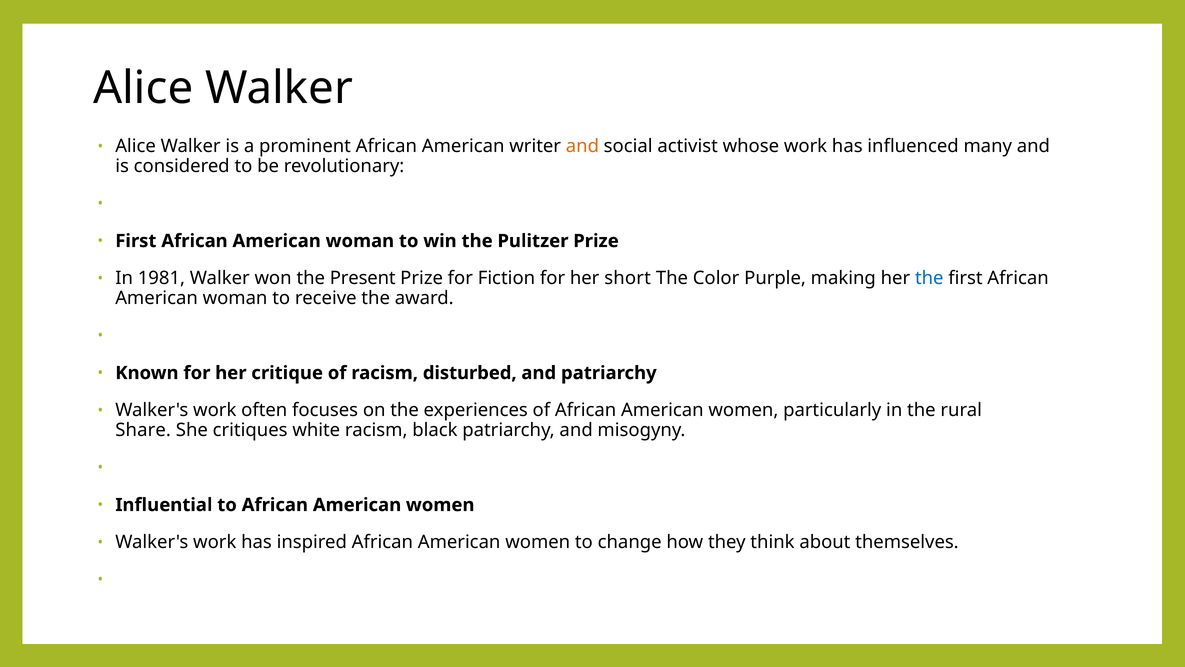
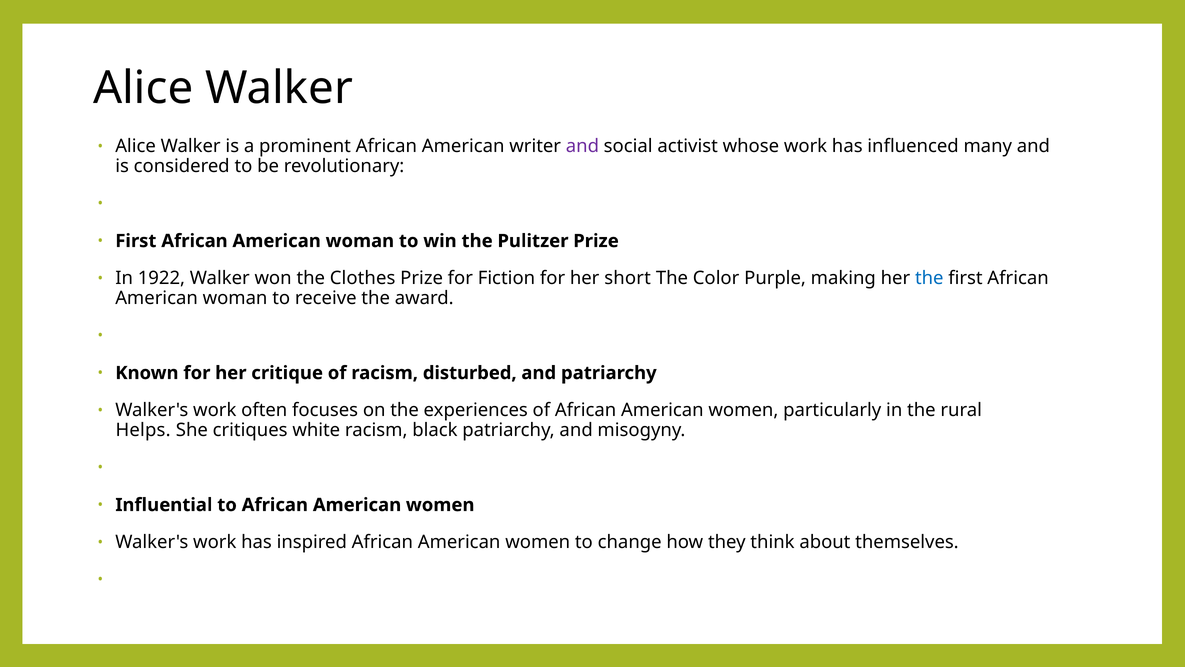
and colour: orange -> purple (582, 146)
1981: 1981 -> 1922 (161, 278)
Present: Present -> Clothes (363, 278)
Share: Share -> Helps (143, 430)
